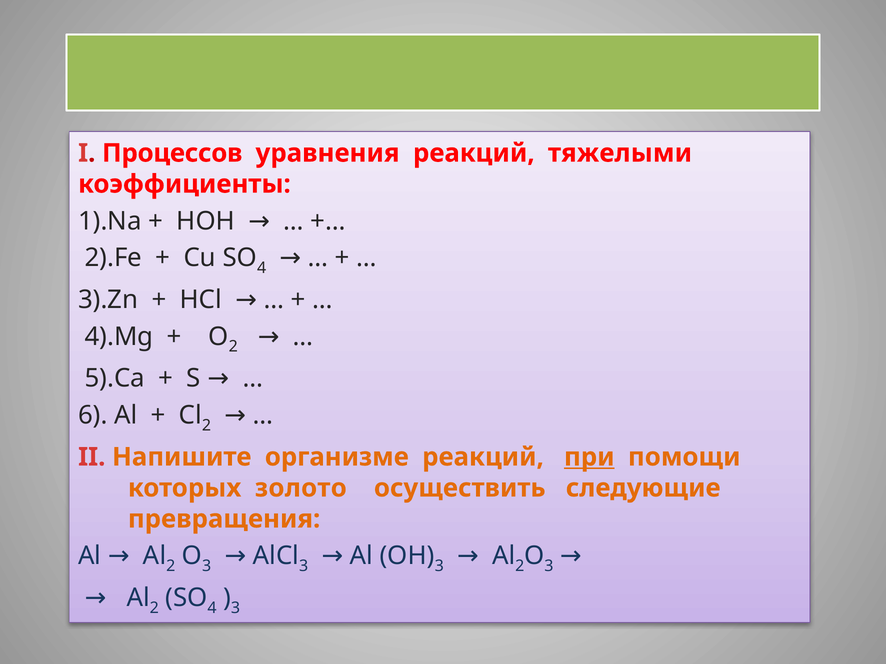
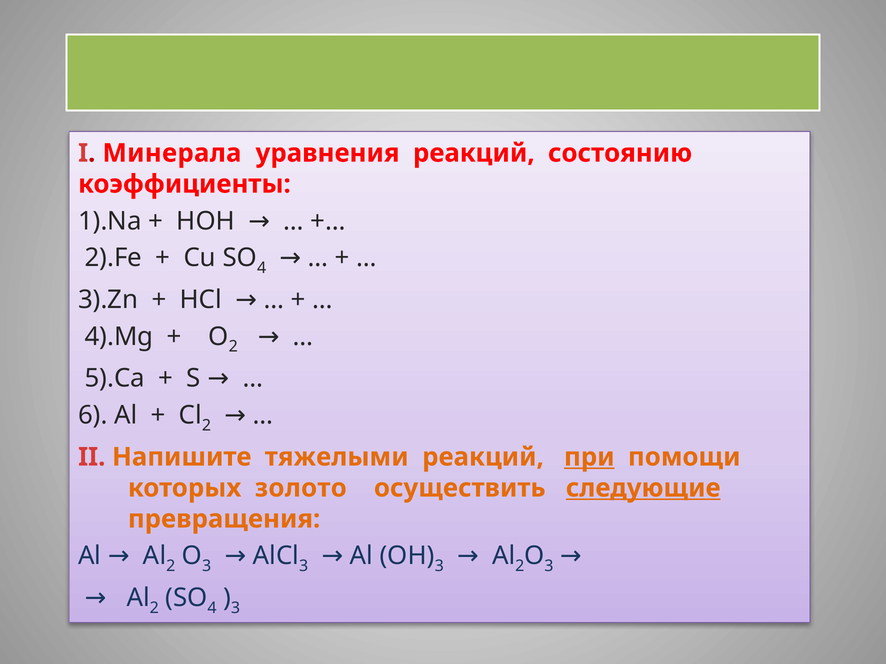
Процессов: Процессов -> Минерала (172, 153)
тяжелыми: тяжелыми -> состоянию (620, 153)
организме: организме -> тяжелыми (337, 457)
следующие underline: none -> present (643, 488)
